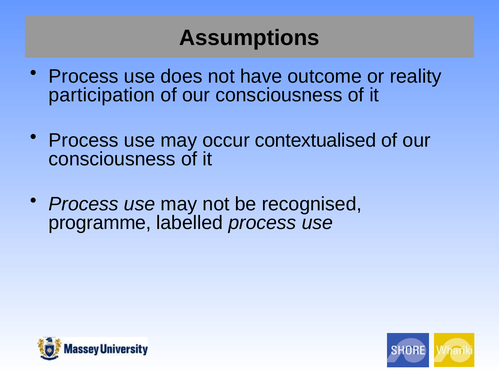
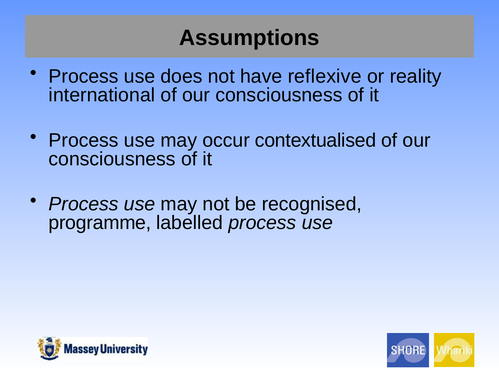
outcome: outcome -> reflexive (325, 76)
participation: participation -> international (102, 95)
